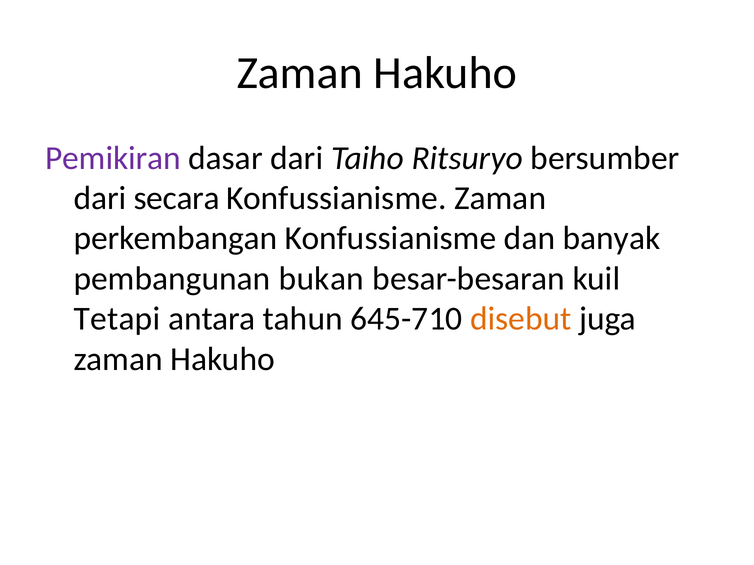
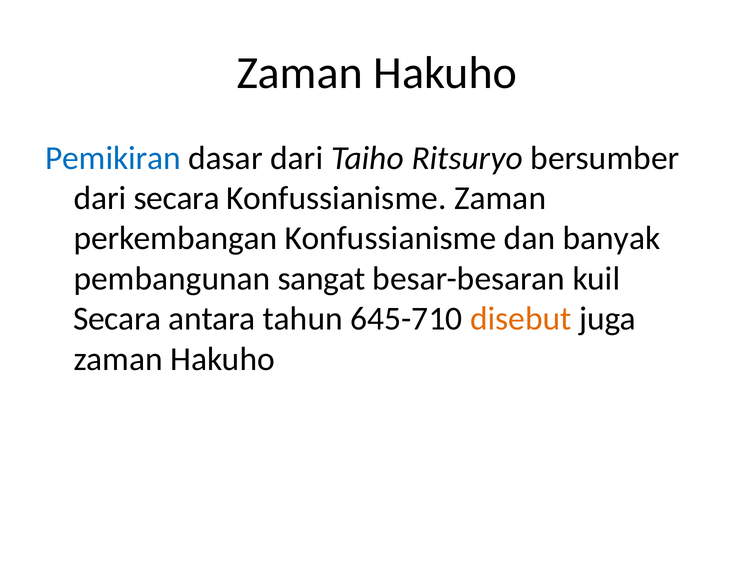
Pemikiran colour: purple -> blue (113, 158)
bukan: bukan -> sangat (322, 279)
Tetapi: Tetapi -> Secara (117, 319)
